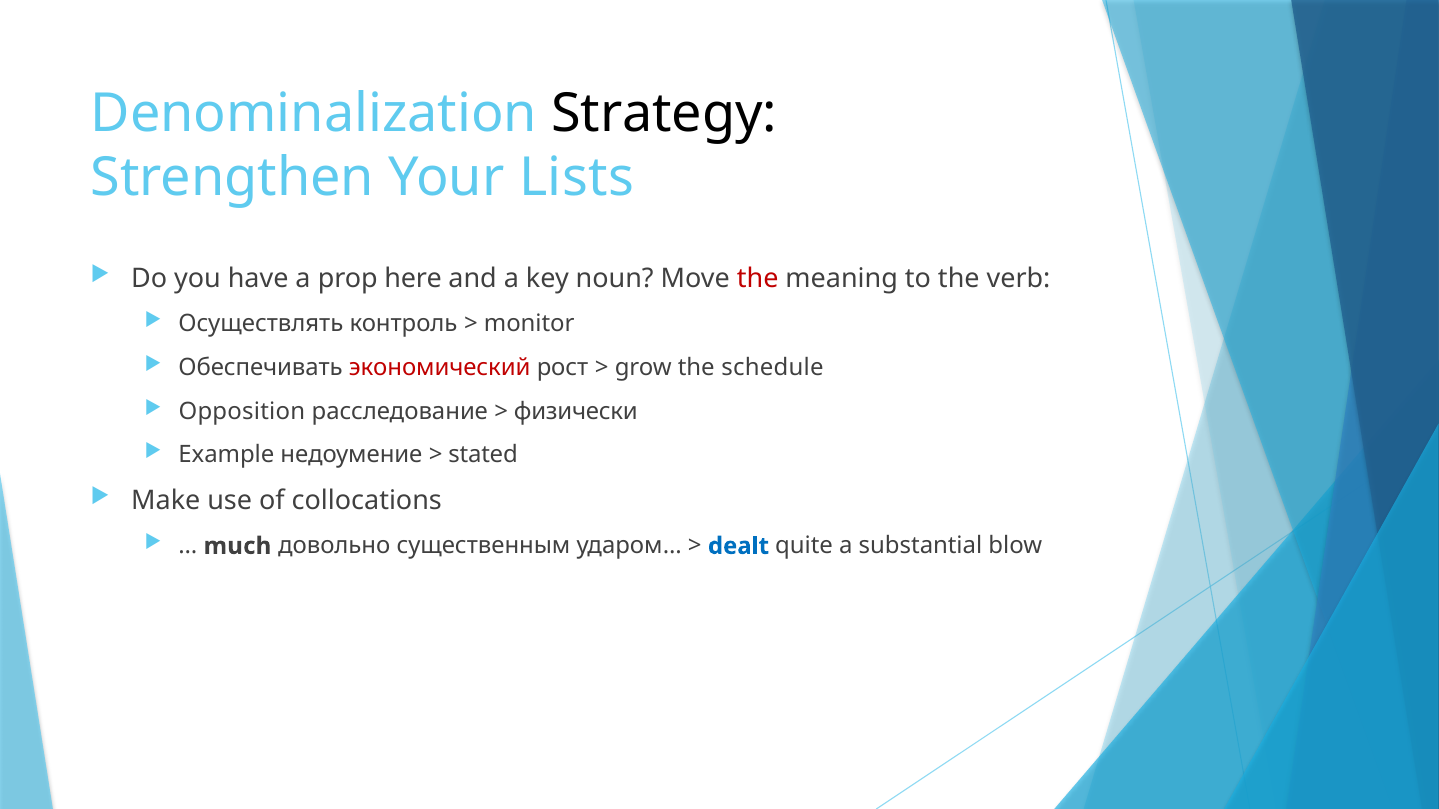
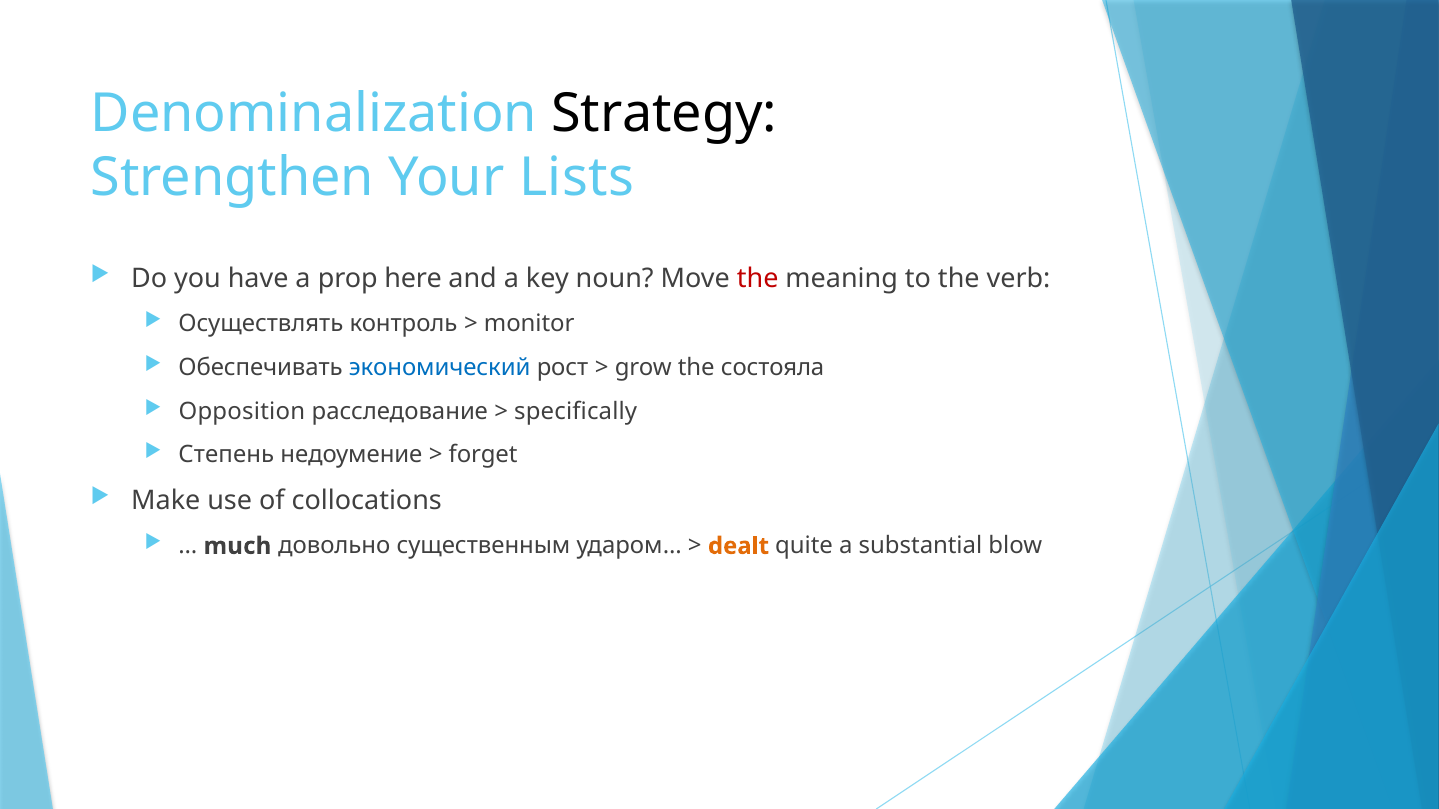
экономический colour: red -> blue (440, 368)
schedule: schedule -> состояла (773, 368)
физически: физически -> specifically (576, 411)
Example: Example -> Степень (226, 455)
stated: stated -> forget (483, 455)
dealt colour: blue -> orange (738, 546)
